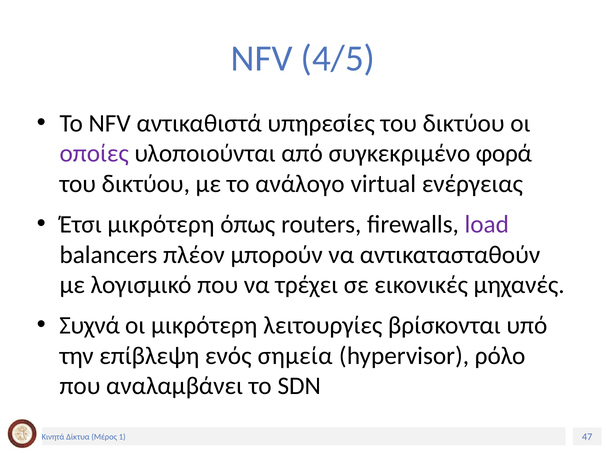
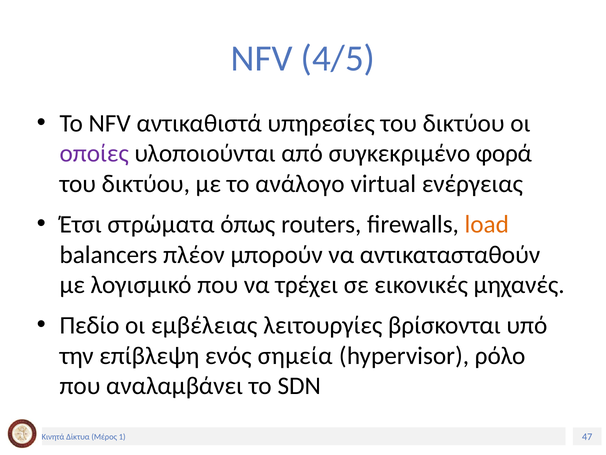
Έτσι μικρότερη: μικρότερη -> στρώματα (161, 224)
load colour: purple -> orange (487, 224)
Συχνά: Συχνά -> Πεδίο (90, 325)
οι μικρότερη: μικρότερη -> εμβέλειας (204, 325)
